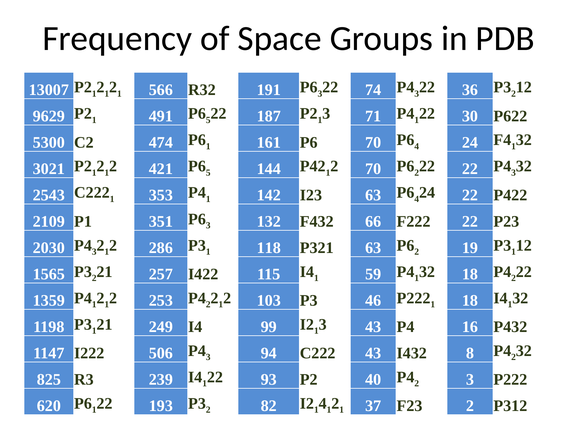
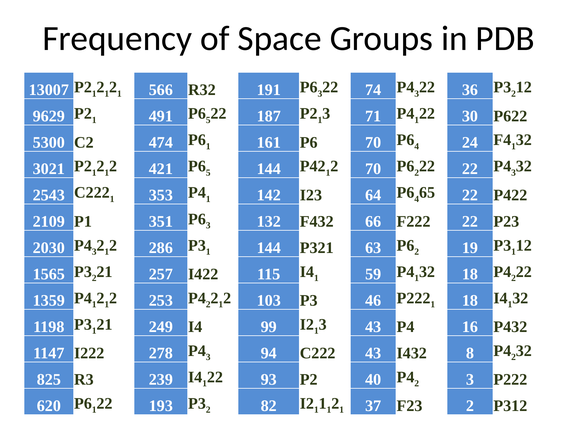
I23 63: 63 -> 64 (373, 195)
24: 24 -> 65 (427, 192)
118: 118 -> 144 (269, 248)
506: 506 -> 278 (161, 353)
4: 4 -> 1 (323, 403)
